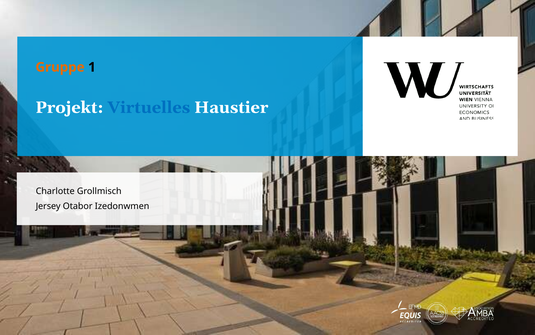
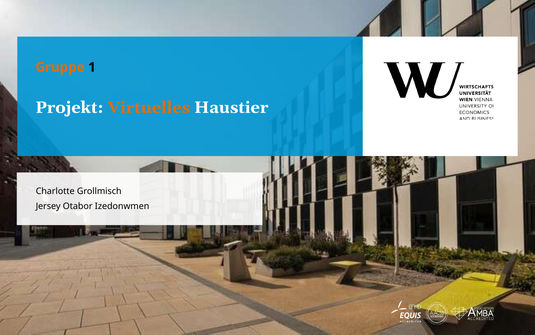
Virtuelles colour: blue -> orange (149, 107)
